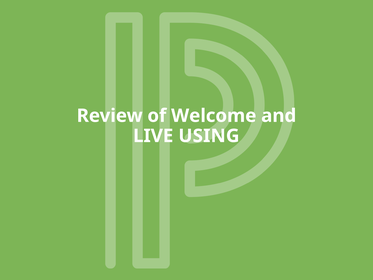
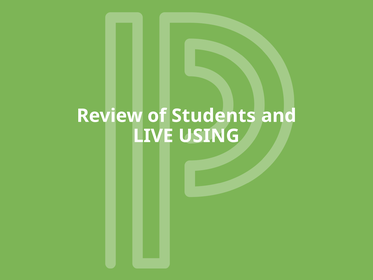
Welcome: Welcome -> Students (214, 116)
